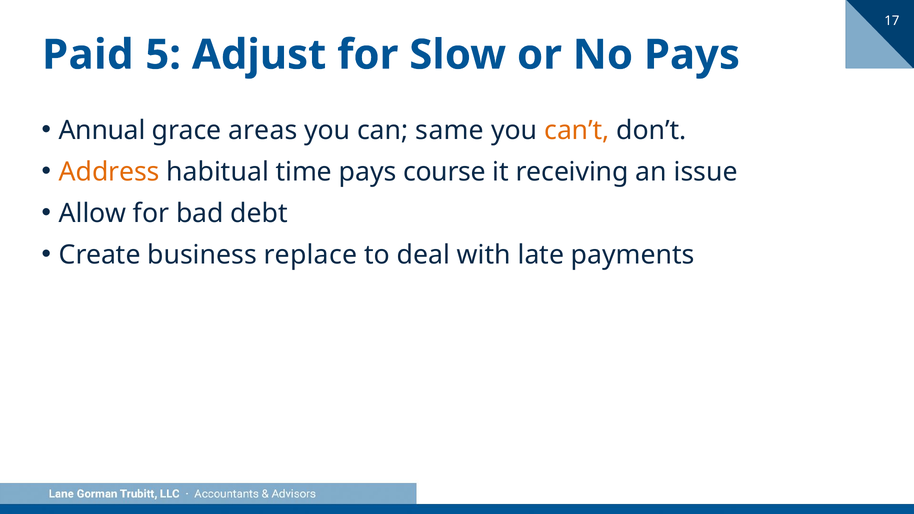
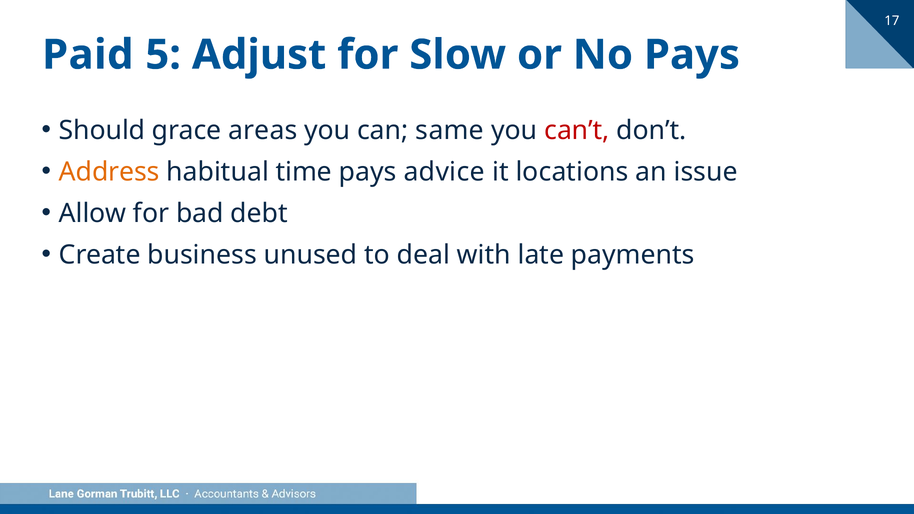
Annual: Annual -> Should (102, 130)
can’t colour: orange -> red (577, 130)
course: course -> advice (444, 172)
receiving: receiving -> locations (572, 172)
replace: replace -> unused (311, 255)
